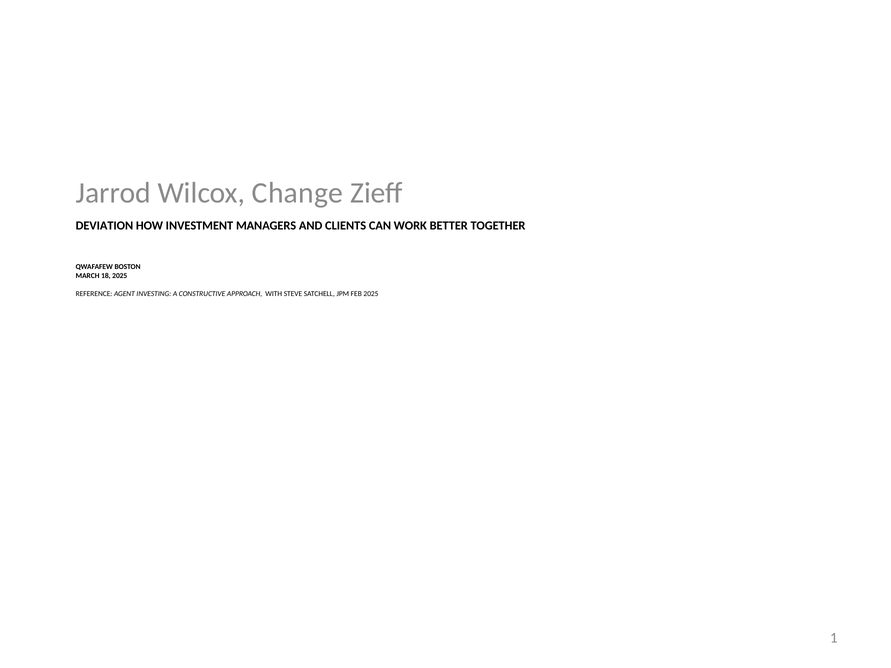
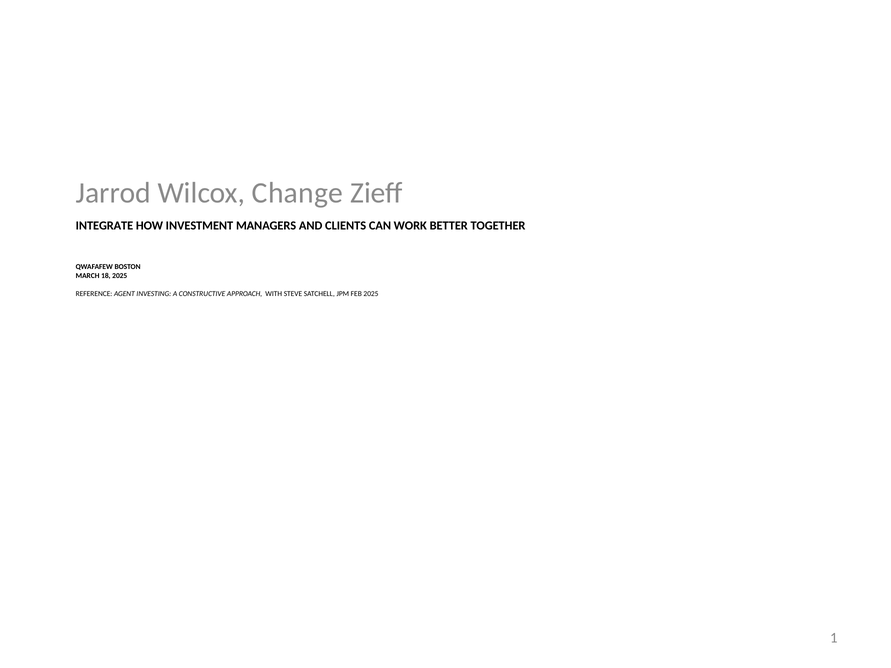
DEVIATION: DEVIATION -> INTEGRATE (104, 226)
